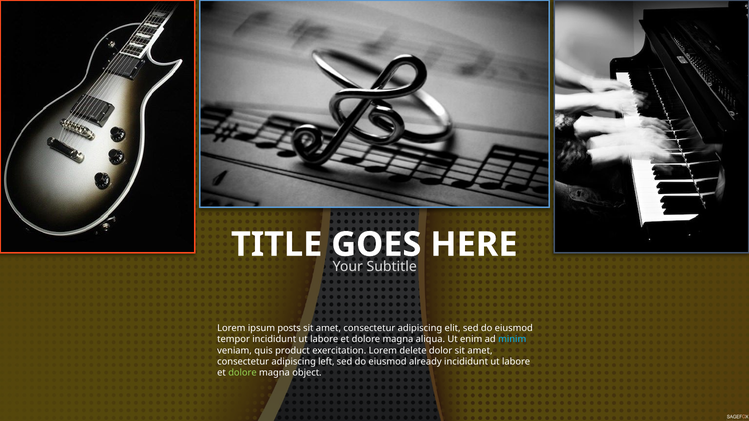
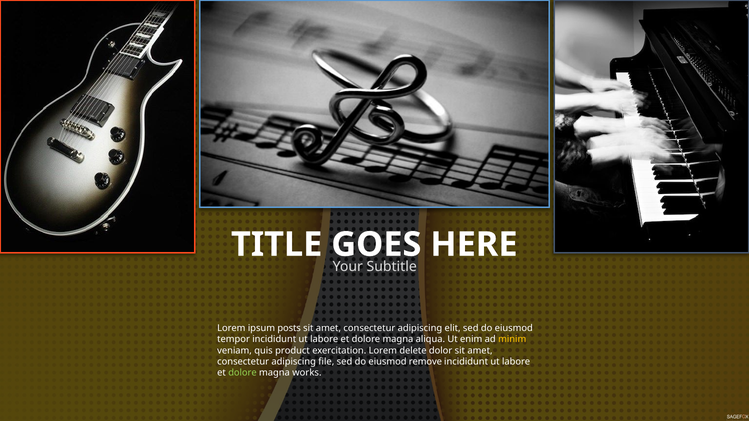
minim colour: light blue -> yellow (512, 339)
left: left -> file (326, 362)
already: already -> remove (425, 362)
object: object -> works (307, 373)
